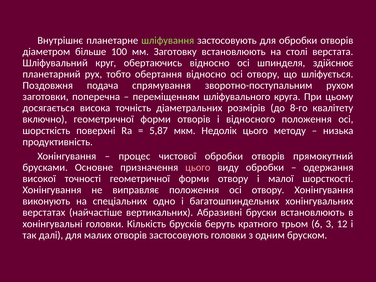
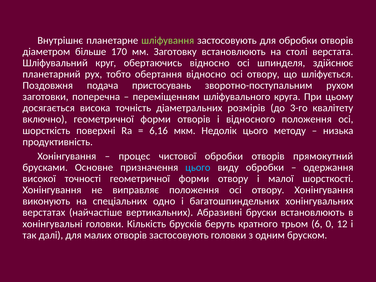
100: 100 -> 170 (119, 52)
спрямування: спрямування -> пристосувань (162, 85)
8-го: 8-го -> 3-го (299, 108)
5,87: 5,87 -> 6,16 (159, 131)
цього colour: pink -> light blue (198, 167)
3: 3 -> 0 (330, 224)
